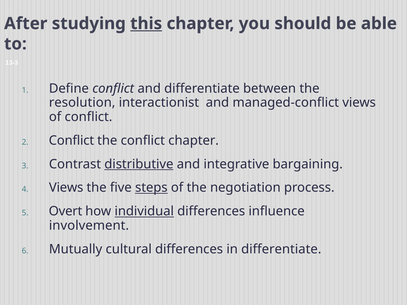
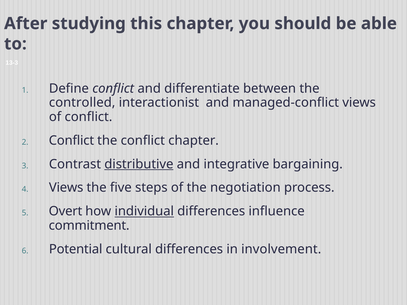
this underline: present -> none (146, 24)
resolution: resolution -> controlled (82, 103)
steps underline: present -> none (151, 188)
involvement: involvement -> commitment (89, 226)
Mutually: Mutually -> Potential (76, 249)
in differentiate: differentiate -> involvement (281, 249)
